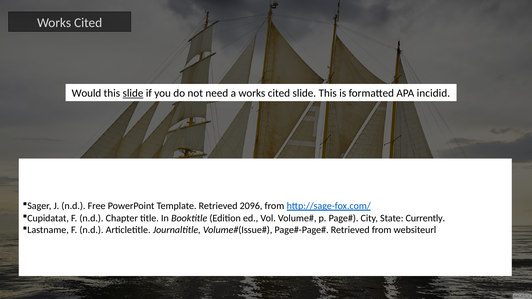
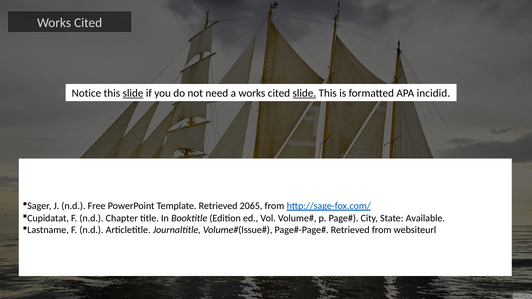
Would: Would -> Notice (86, 93)
slide underline: none -> present (304, 93)
2096: 2096 -> 2065 (251, 206)
Currently: Currently -> Available (425, 218)
